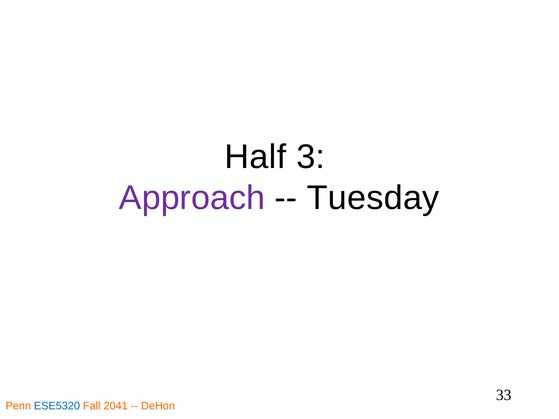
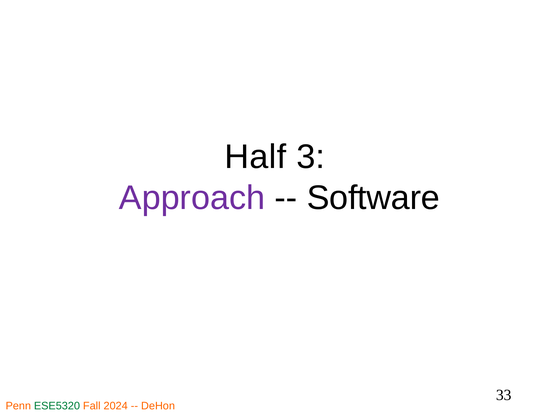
Tuesday: Tuesday -> Software (373, 198)
ESE5320 colour: blue -> green (57, 406)
2041: 2041 -> 2024 (116, 406)
